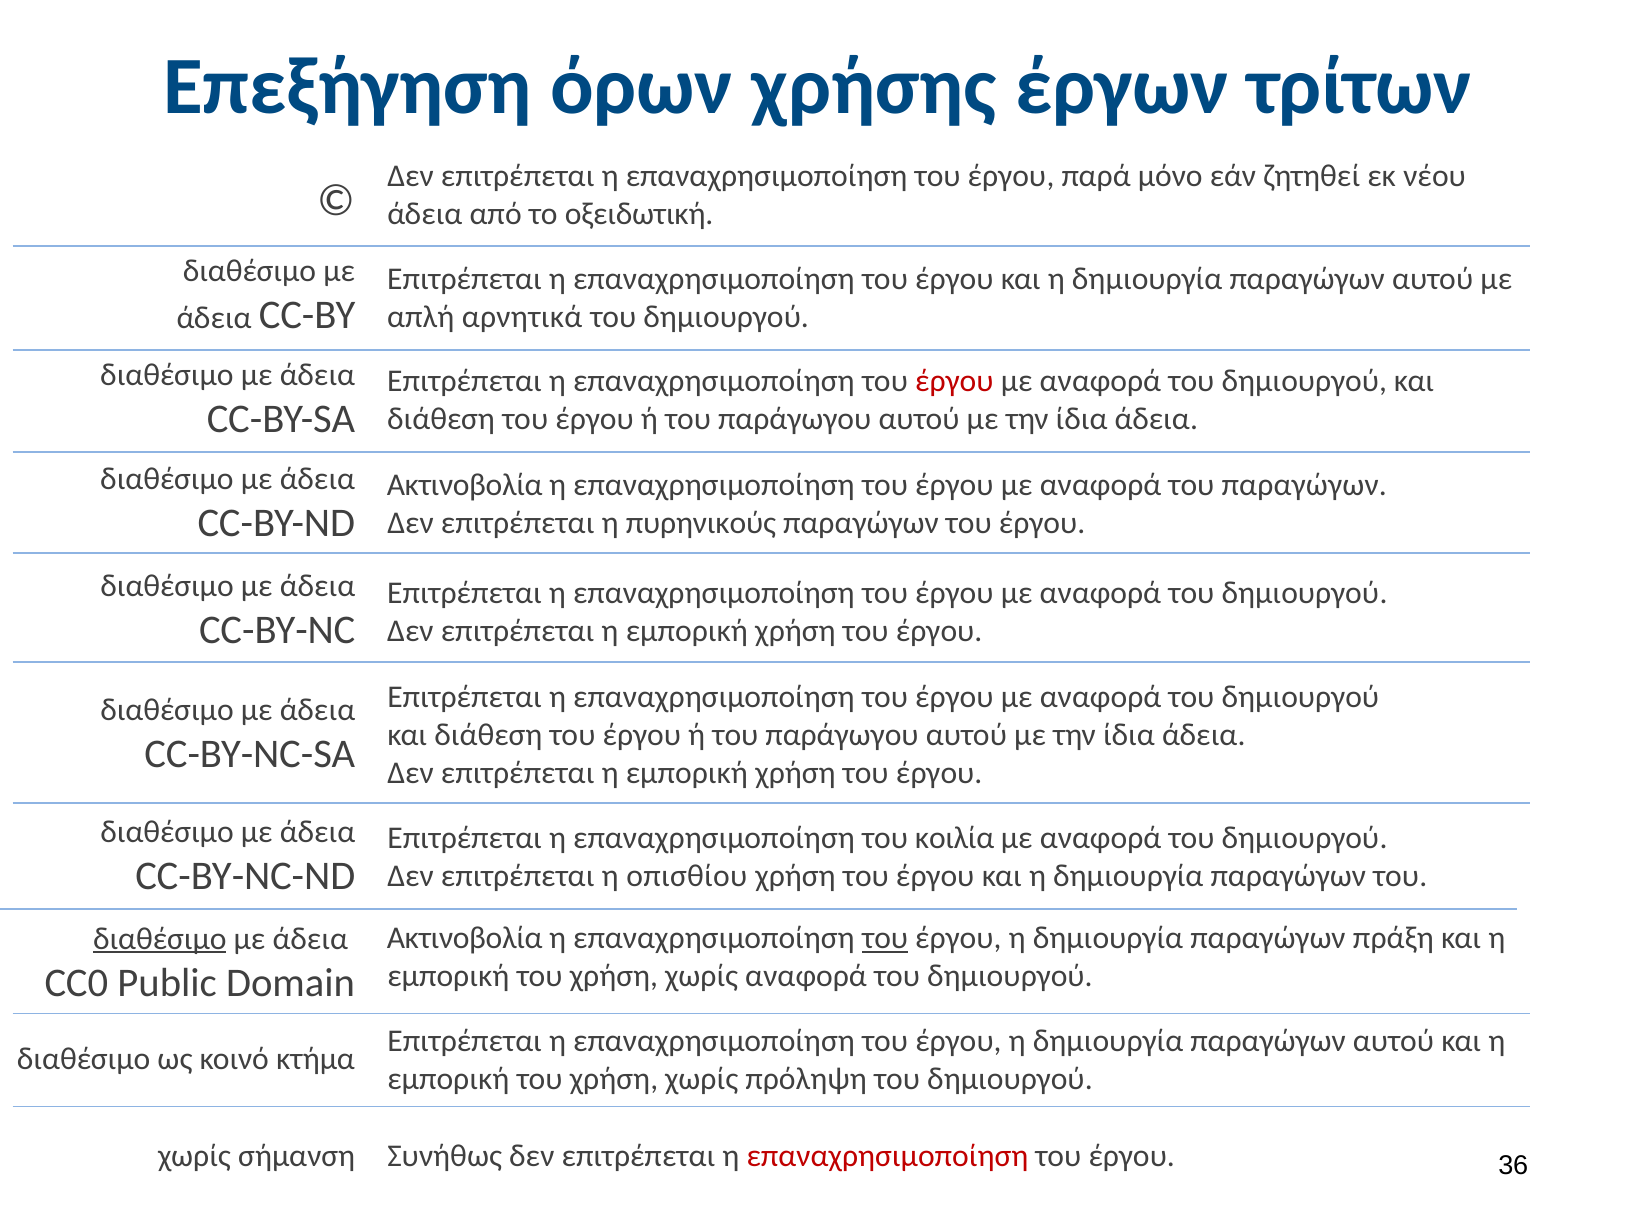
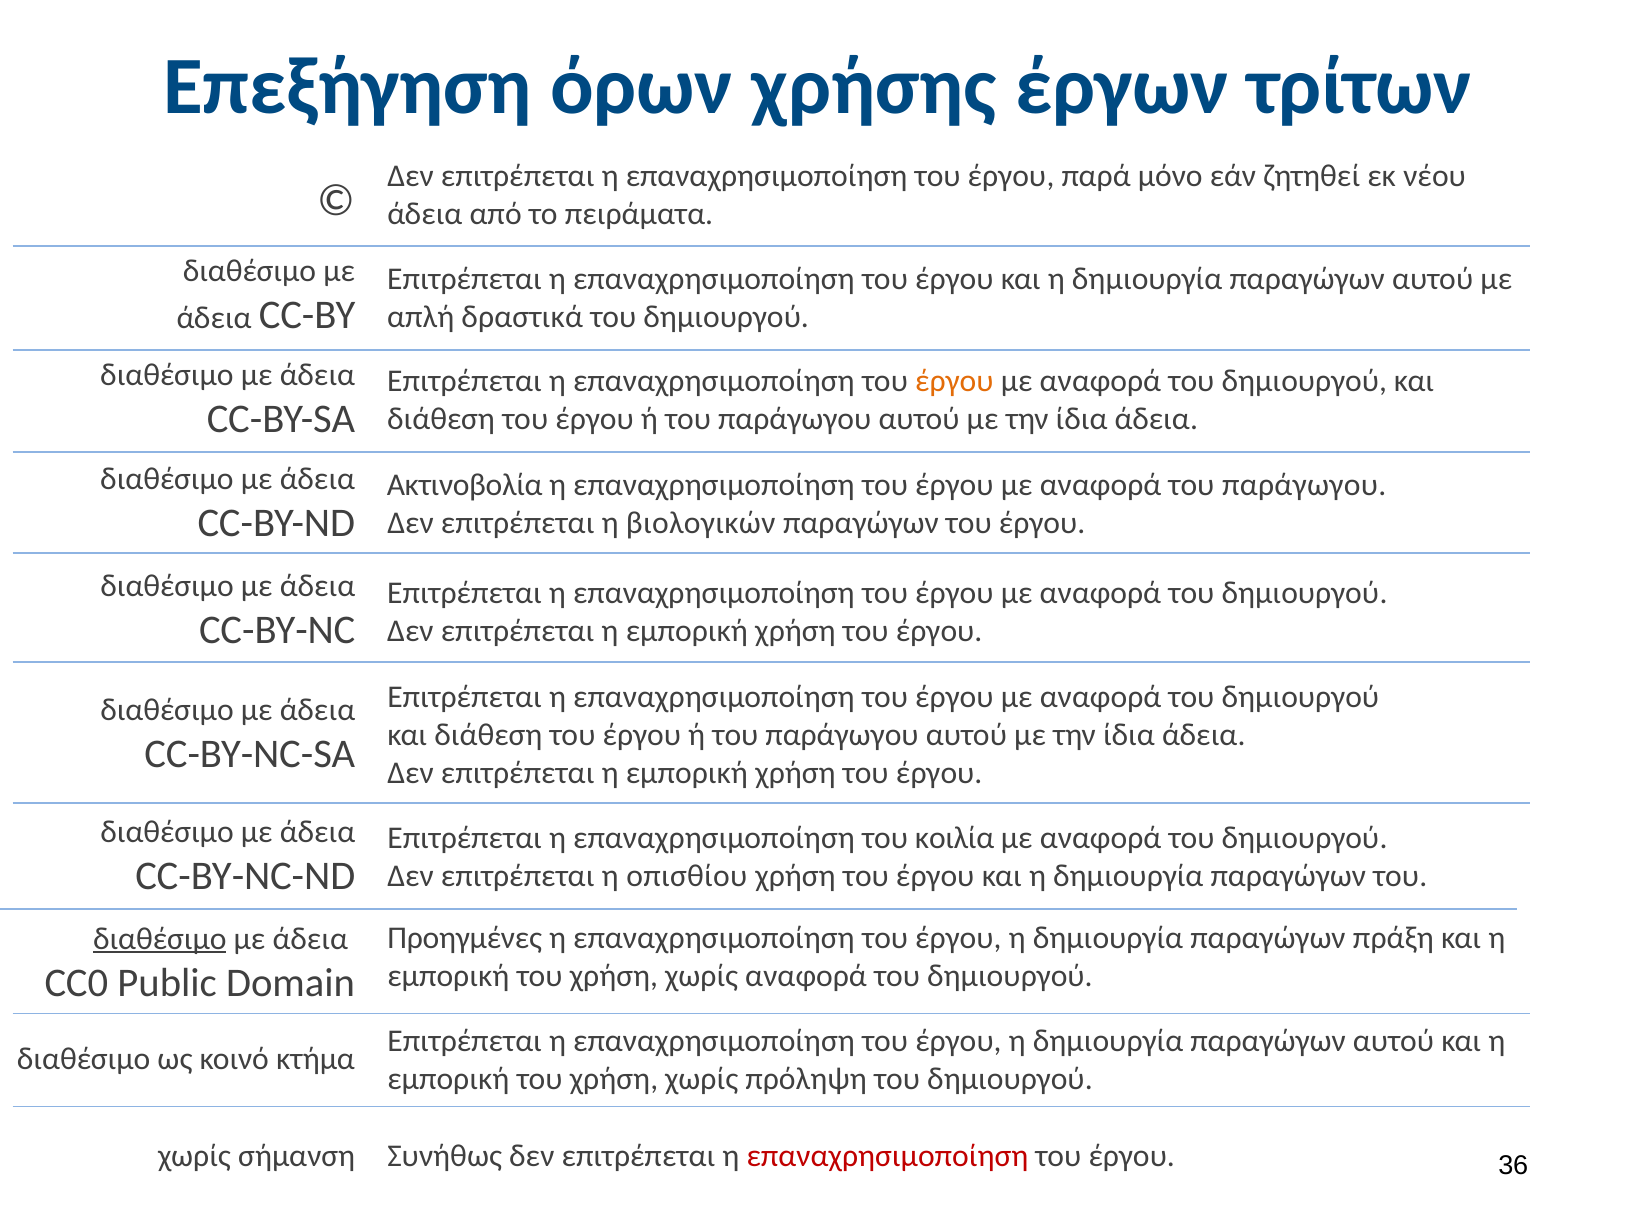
οξειδωτική: οξειδωτική -> πειράματα (639, 213)
αρνητικά: αρνητικά -> δραστικά (522, 317)
έργου colour: red -> orange (954, 381)
αναφορά του παραγώγων: παραγώγων -> παράγωγου (1304, 485)
πυρηνικούς: πυρηνικούς -> βιολογικών (701, 523)
Ακτινοβολία: Ακτινοβολία -> Προηγμένες (465, 938)
του underline: present -> none (885, 938)
